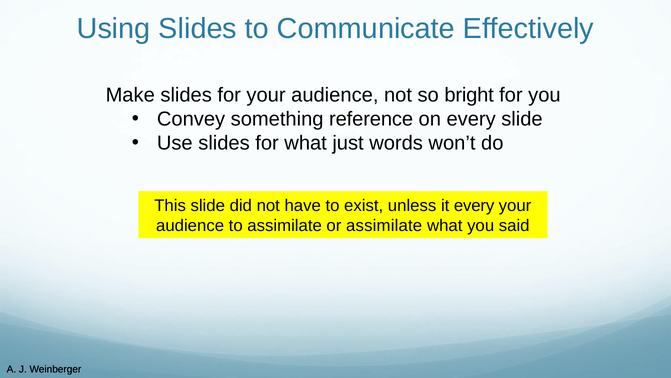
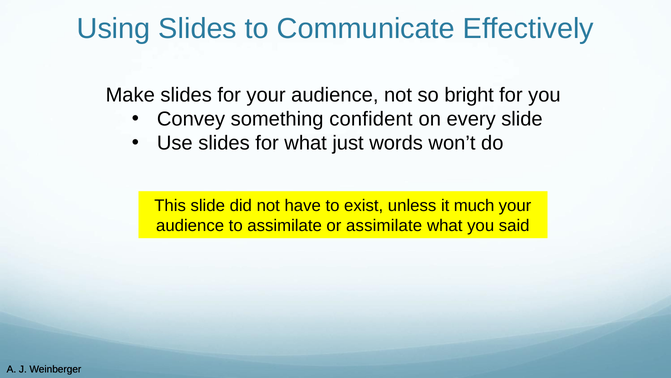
reference: reference -> confident (371, 119)
it every: every -> much (474, 205)
